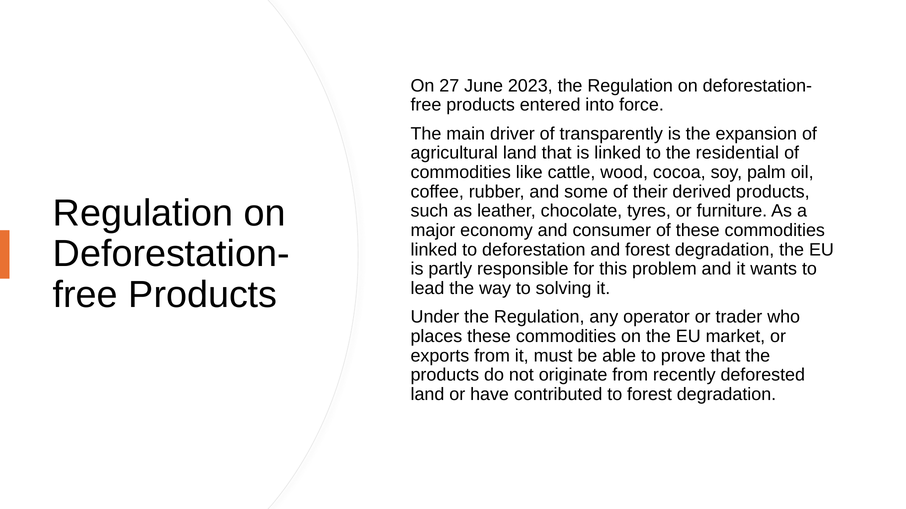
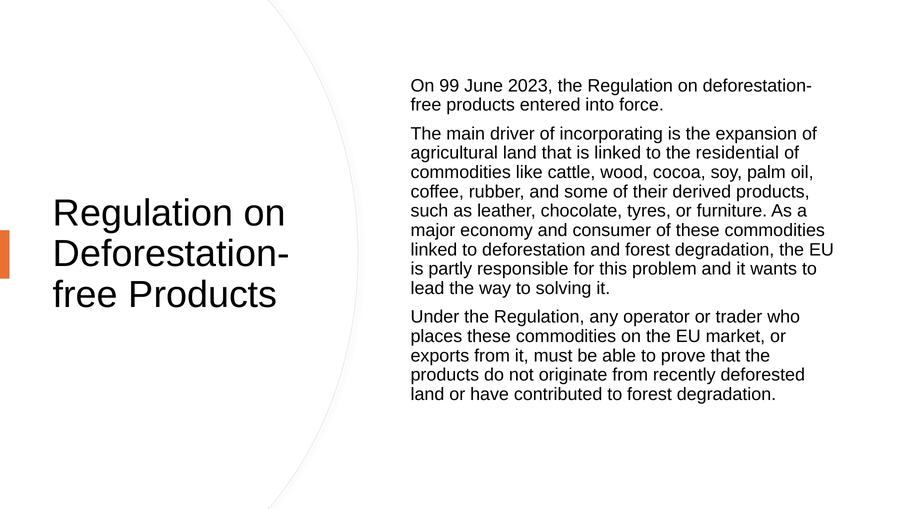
27: 27 -> 99 (449, 86)
transparently: transparently -> incorporating (611, 134)
